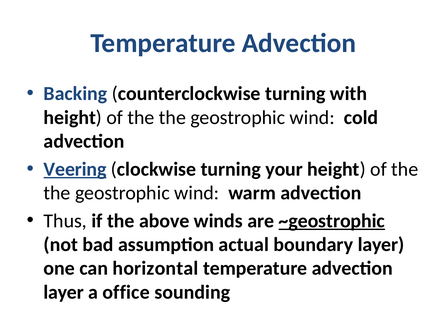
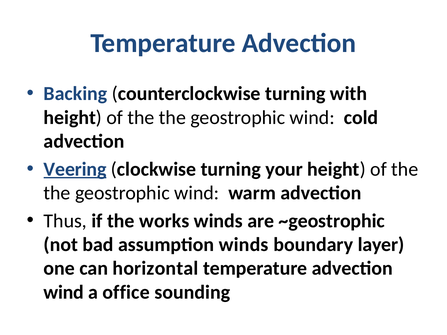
above: above -> works (164, 221)
~geostrophic underline: present -> none (332, 221)
assumption actual: actual -> winds (244, 245)
layer: layer -> wind (64, 292)
